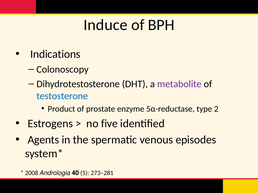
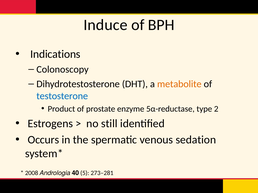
metabolite colour: purple -> orange (179, 84)
five: five -> still (109, 124)
Agents: Agents -> Occurs (43, 140)
episodes: episodes -> sedation (196, 140)
